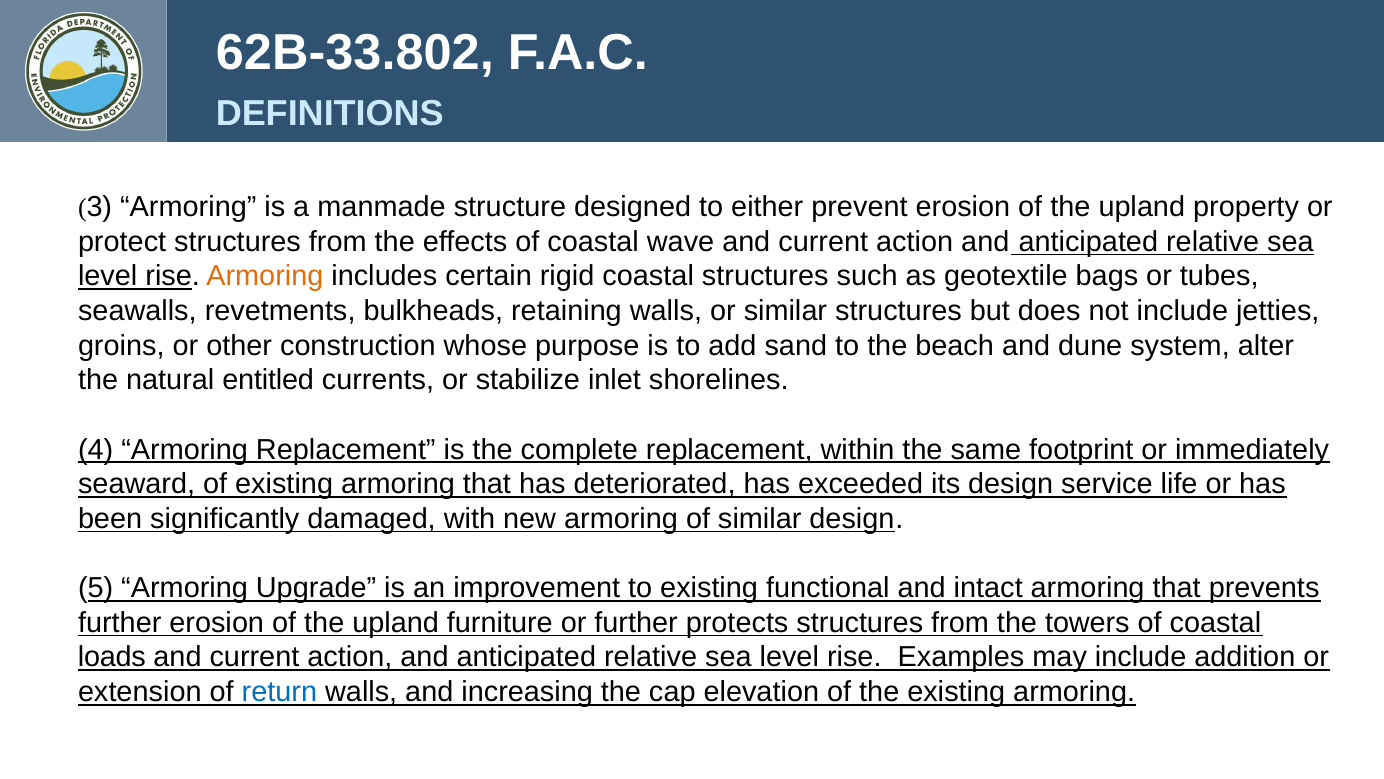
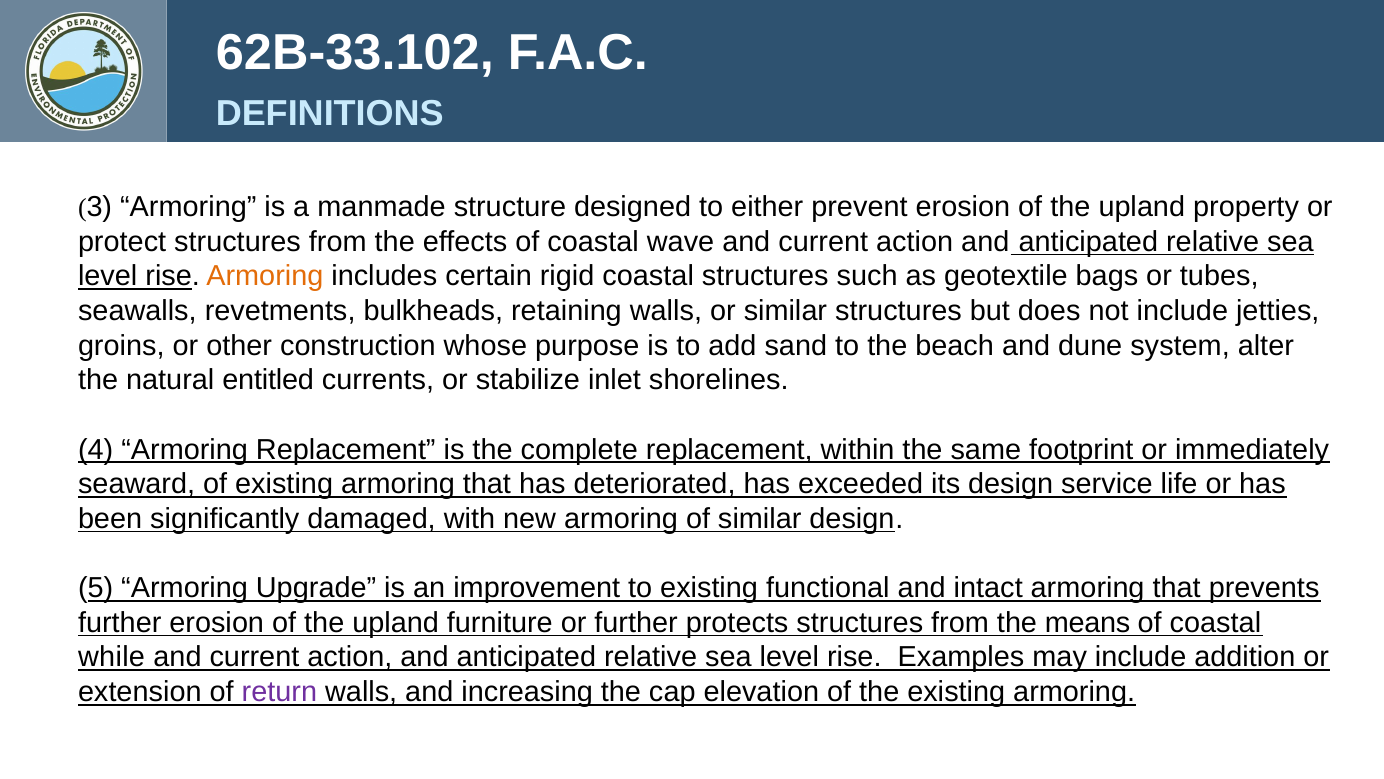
62B-33.802: 62B-33.802 -> 62B-33.102 (355, 52)
towers: towers -> means (1087, 622)
loads: loads -> while (112, 657)
return colour: blue -> purple (279, 692)
